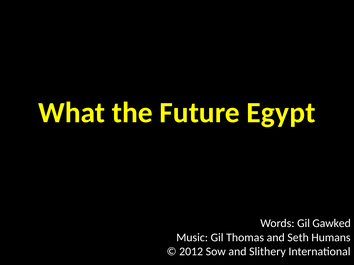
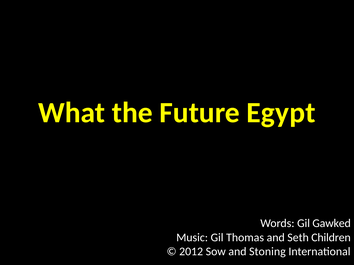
Humans: Humans -> Children (331, 238)
Slithery: Slithery -> Stoning (267, 252)
